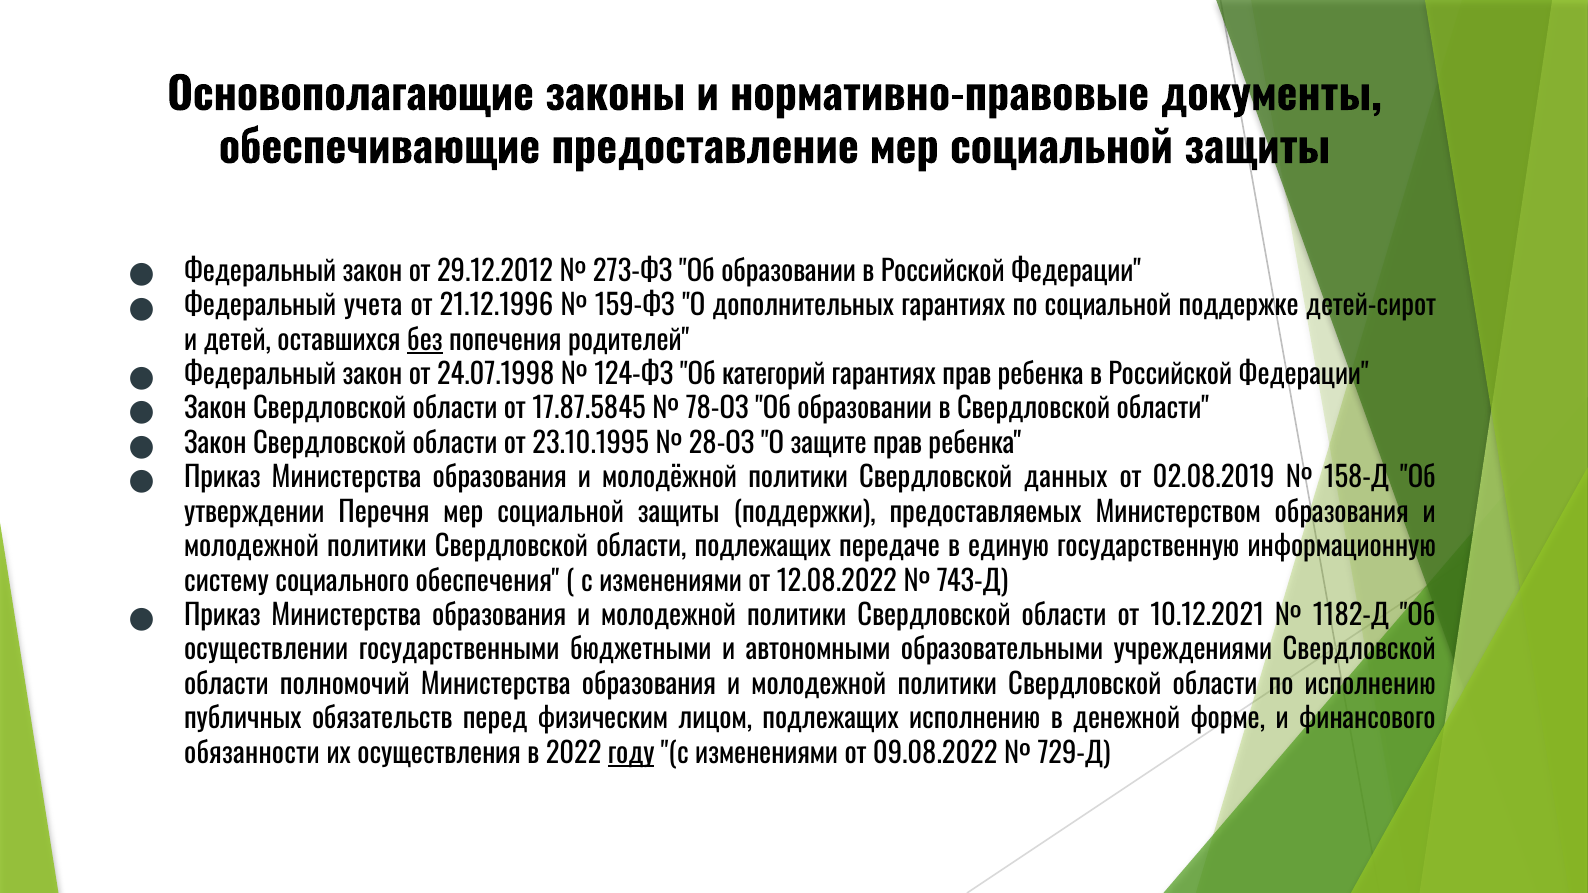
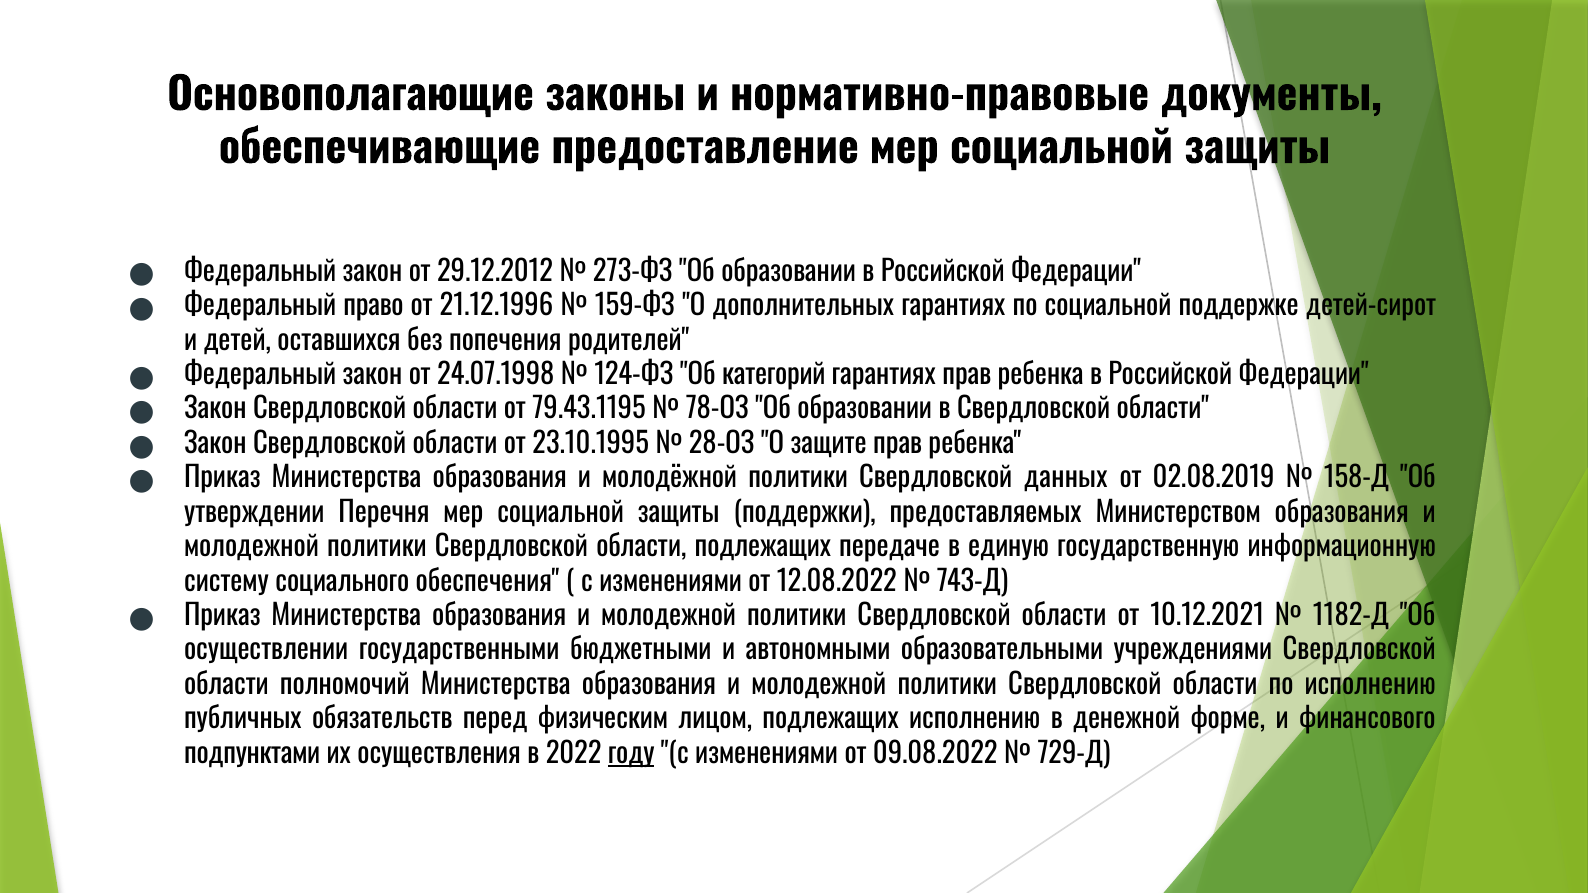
учета: учета -> право (373, 306)
без underline: present -> none (425, 341)
17.87.5845: 17.87.5845 -> 79.43.1195 (589, 410)
обязанности: обязанности -> подпунктами (252, 754)
